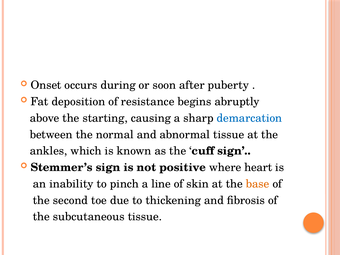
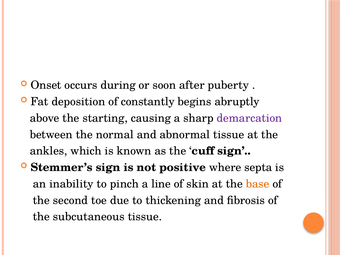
resistance: resistance -> constantly (148, 102)
demarcation colour: blue -> purple (249, 118)
heart: heart -> septa (258, 167)
